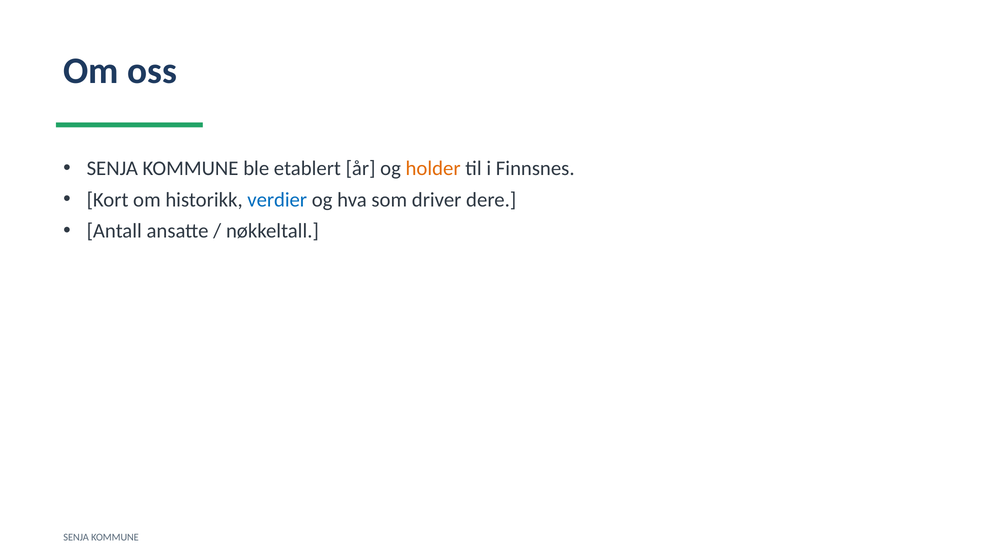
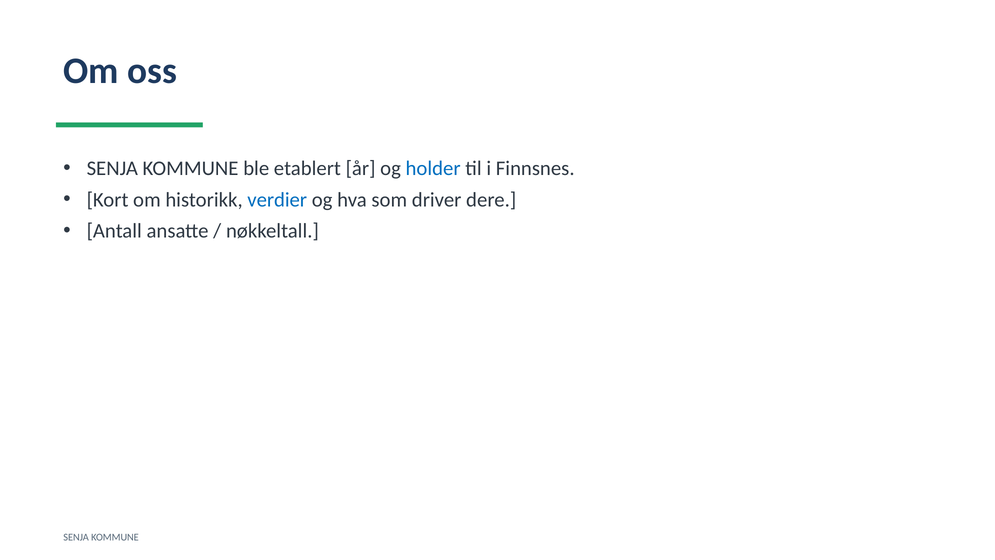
holder colour: orange -> blue (433, 169)
